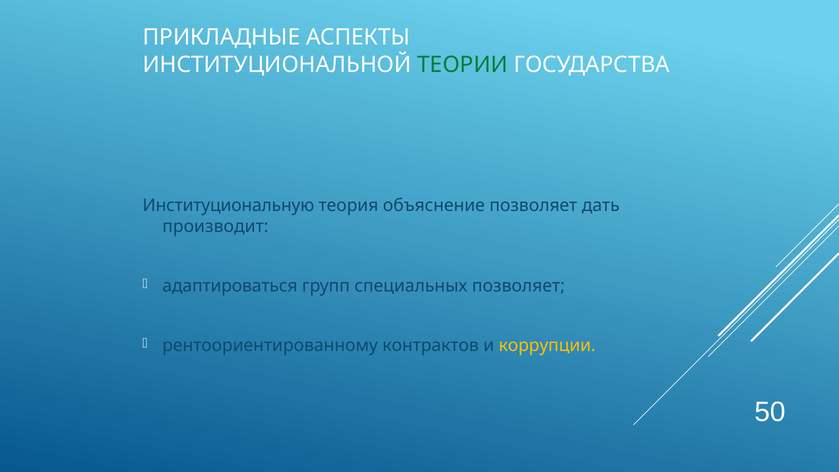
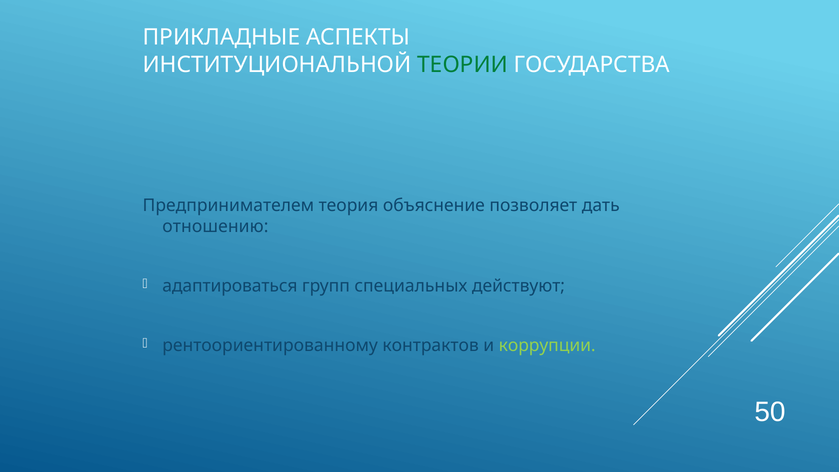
Институциональную: Институциональную -> Предпринимателем (228, 206)
производит: производит -> отношению (215, 227)
специальных позволяет: позволяет -> действуют (519, 286)
коррупции colour: yellow -> light green (547, 346)
